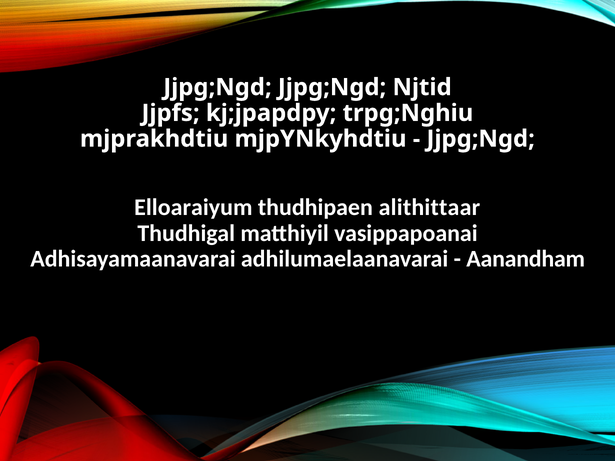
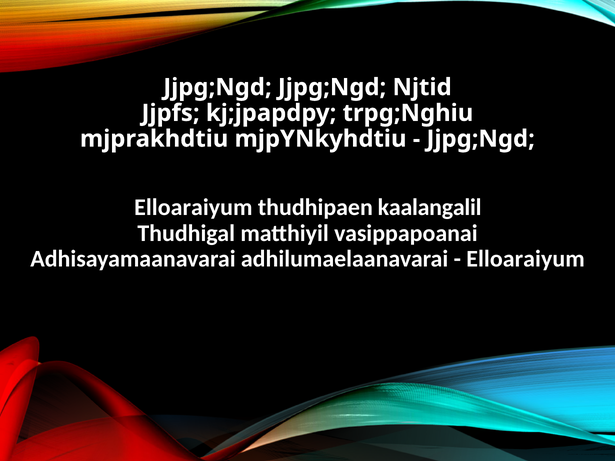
alithittaar: alithittaar -> kaalangalil (430, 208)
Aanandham: Aanandham -> Elloaraiyum (526, 259)
